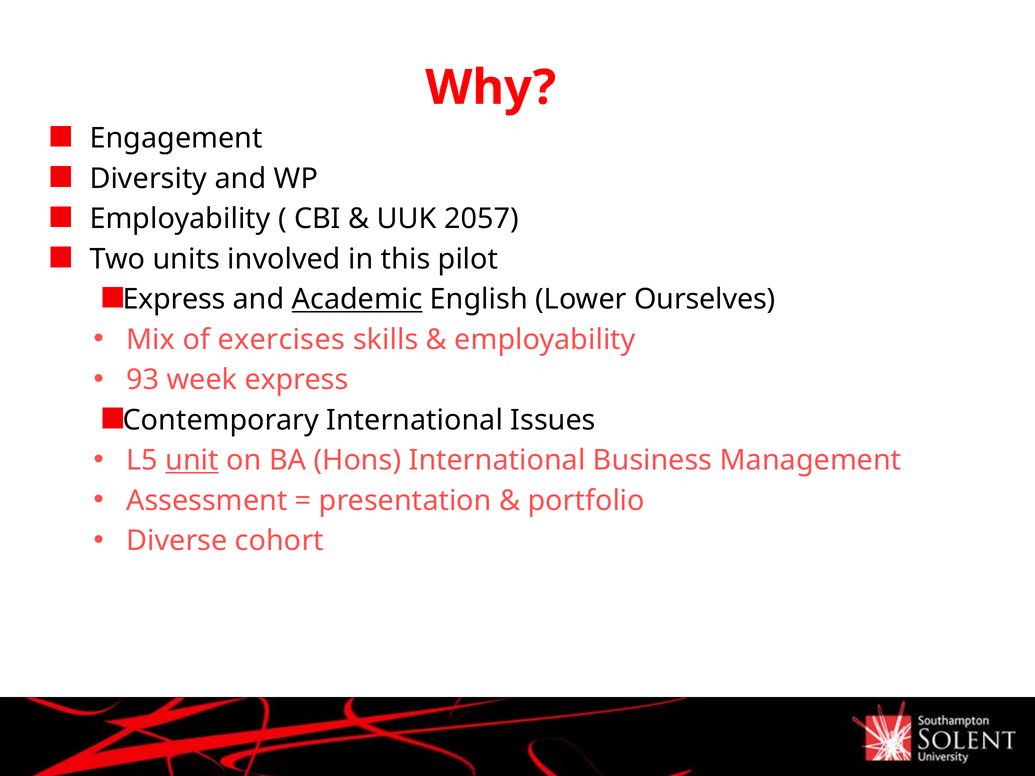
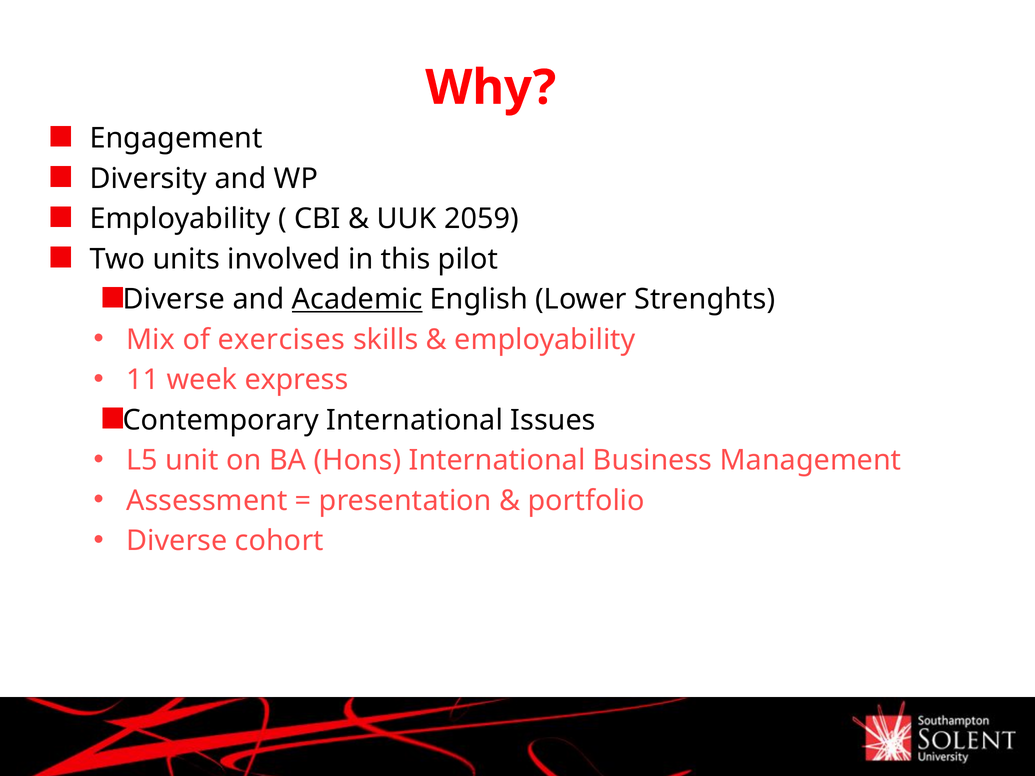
2057: 2057 -> 2059 (482, 219)
Express: Express -> Diverse (174, 299)
Ourselves: Ourselves -> Strenghts (705, 299)
93: 93 -> 11 (143, 380)
unit underline: present -> none (192, 460)
